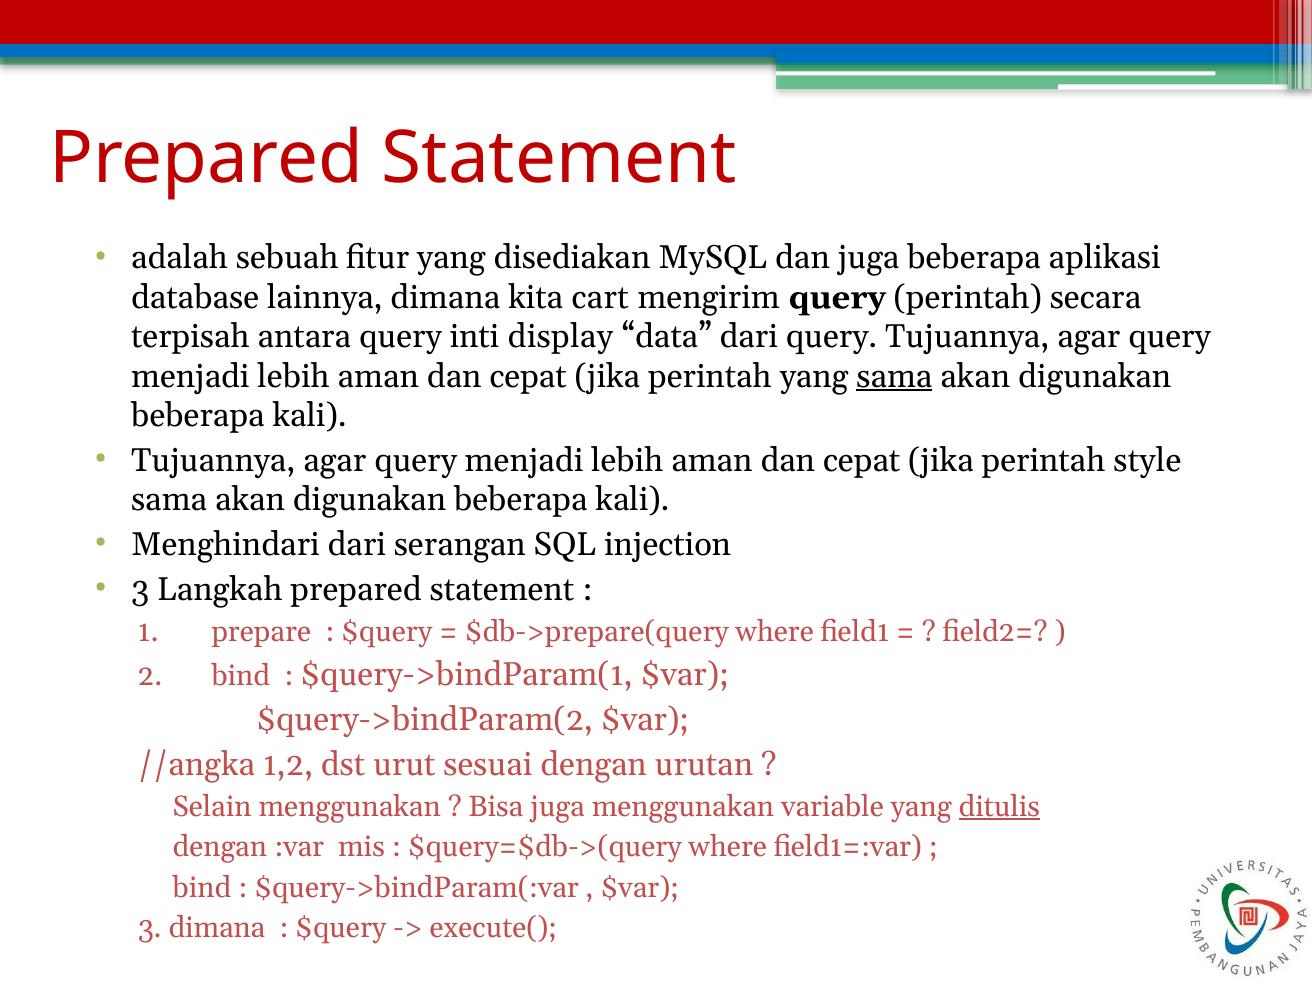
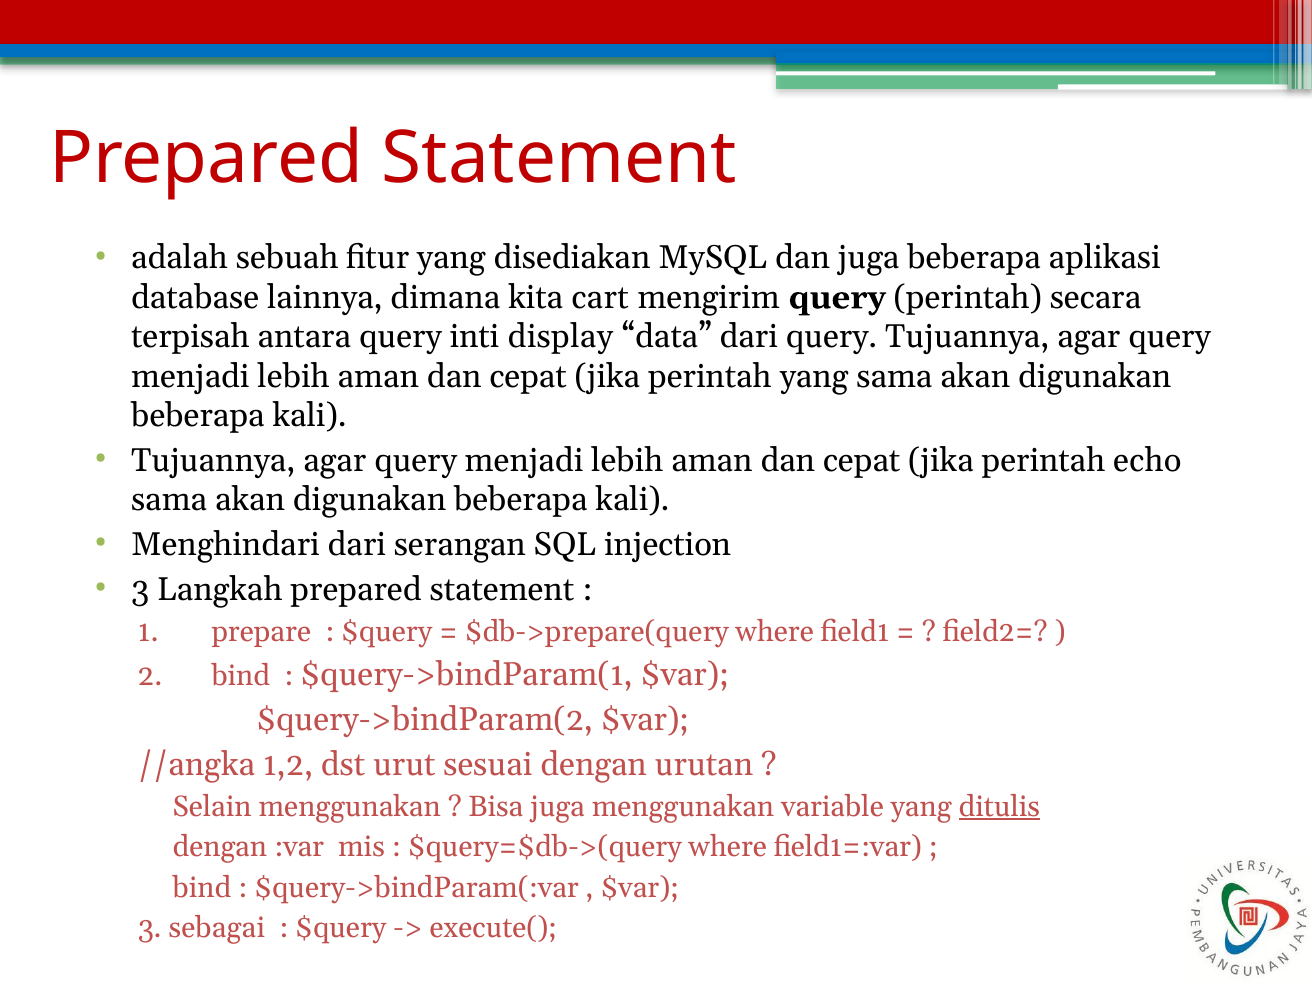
sama underline: present -> none (894, 376)
style: style -> echo (1147, 460)
3 dimana: dimana -> sebagai (217, 928)
